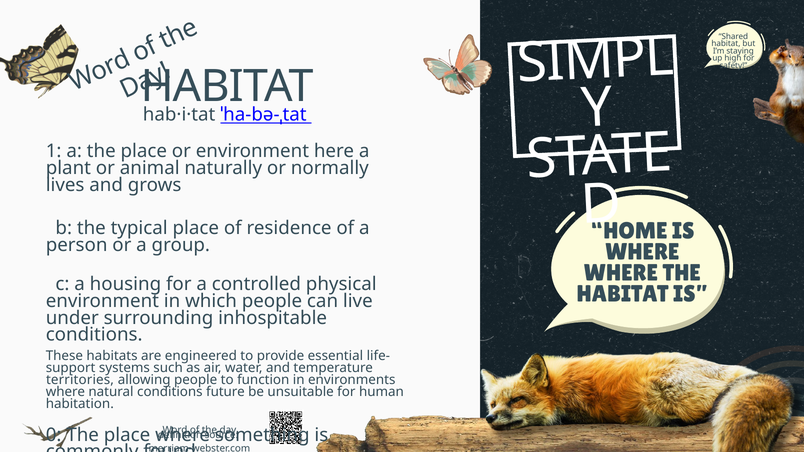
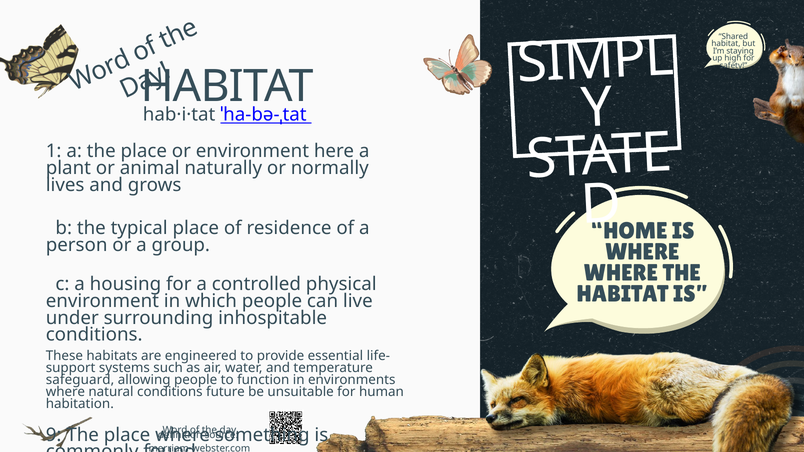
territories: territories -> safeguard (80, 380)
0: 0 -> 9 (54, 435)
